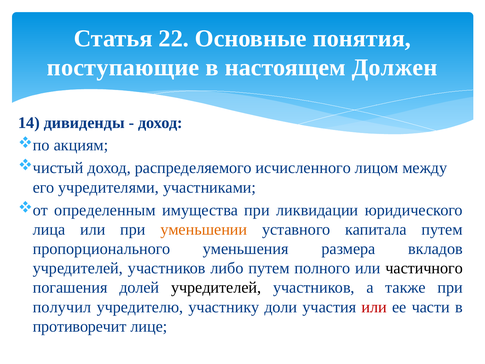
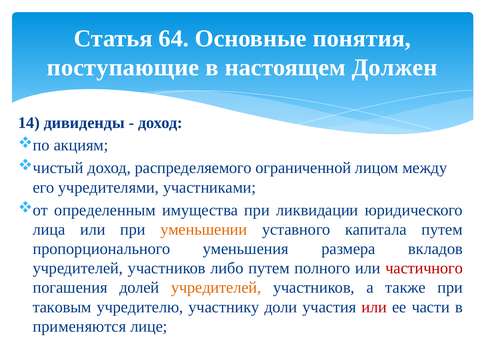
22: 22 -> 64 (174, 38)
исчисленного: исчисленного -> ограниченной (303, 168)
частичного colour: black -> red (424, 268)
учредителей colour: black -> orange (216, 287)
получил: получил -> таковым (62, 307)
противоречит: противоречит -> применяются (79, 326)
